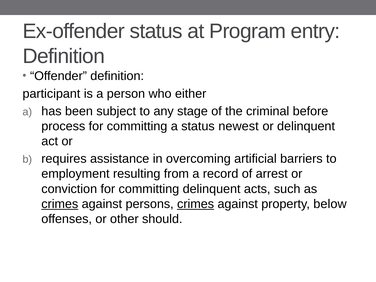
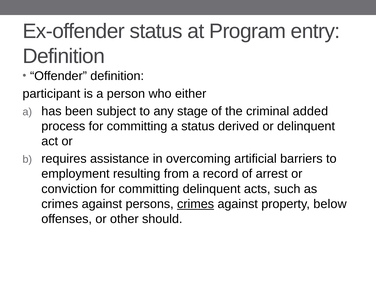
before: before -> added (310, 111)
newest: newest -> derived (239, 126)
crimes underline: present -> none (60, 204)
